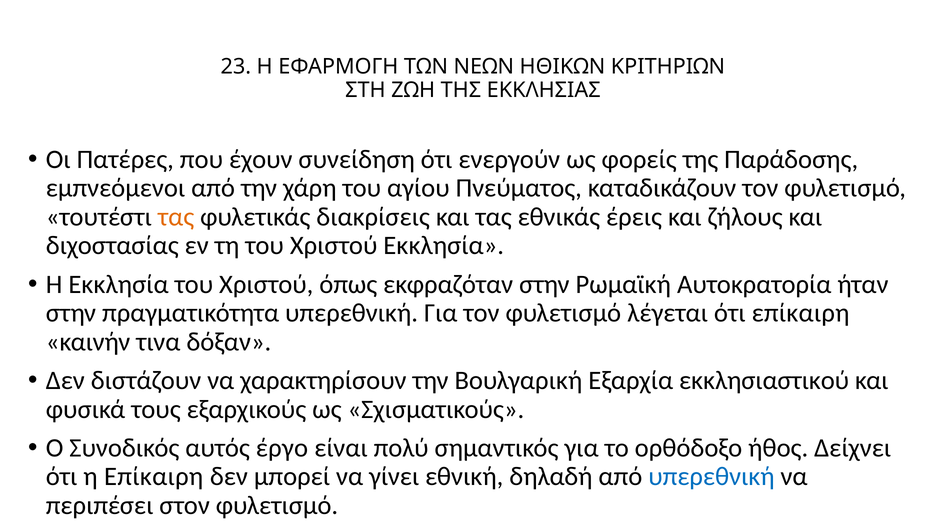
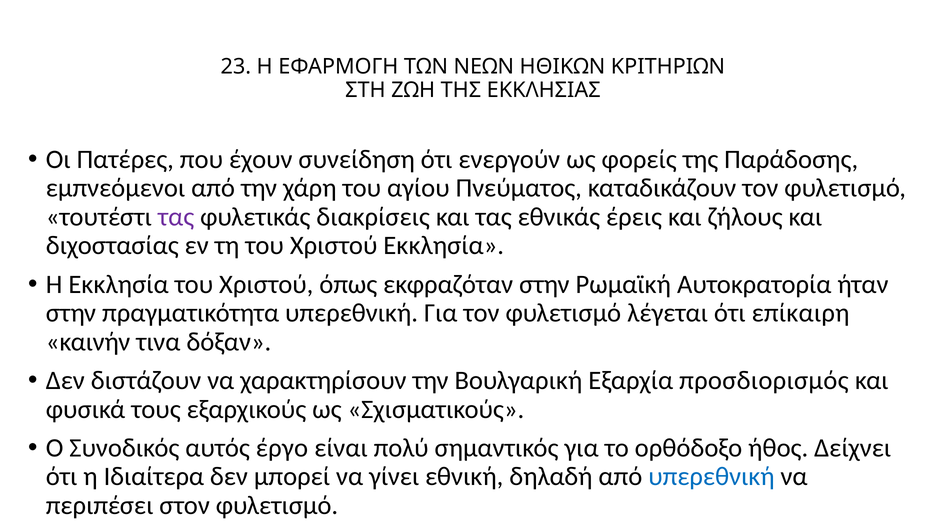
τας colour: orange -> purple (176, 217)
εκκλησιαστικού: εκκλησιαστικού -> προσδιορισμός (764, 381)
η Επίκαιρη: Επίκαιρη -> Ιδιαίτερα (154, 477)
